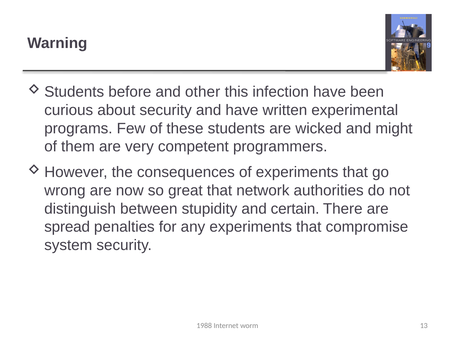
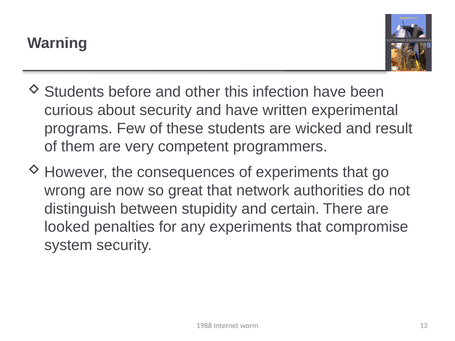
might: might -> result (394, 128)
spread: spread -> looked (67, 227)
